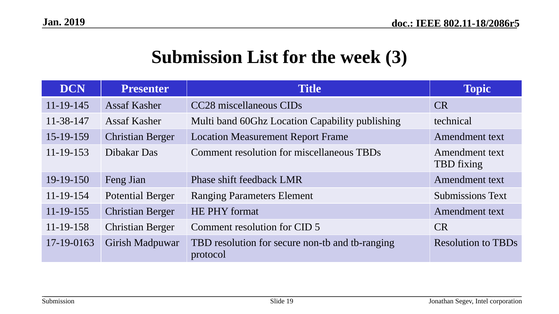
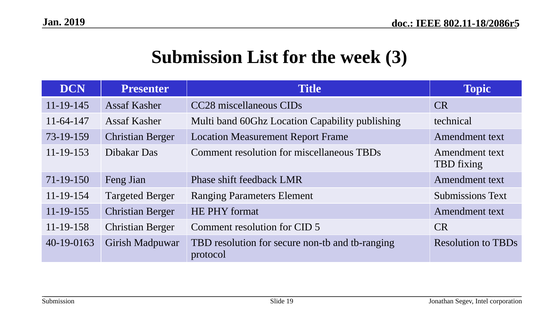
11-38-147: 11-38-147 -> 11-64-147 (67, 121)
15-19-159: 15-19-159 -> 73-19-159 (67, 137)
19-19-150: 19-19-150 -> 71-19-150 (67, 180)
Potential: Potential -> Targeted (124, 196)
17-19-0163: 17-19-0163 -> 40-19-0163 (70, 243)
